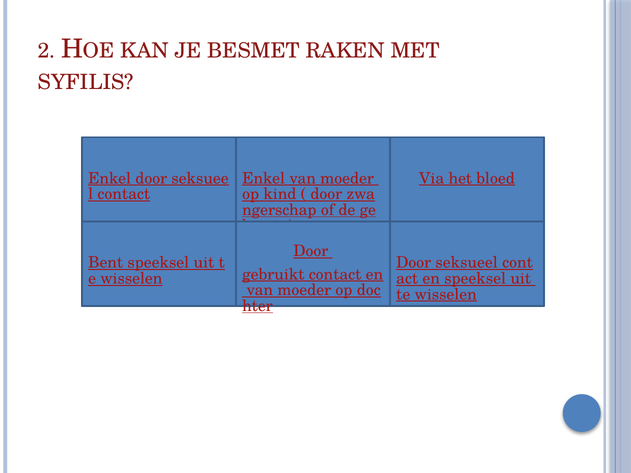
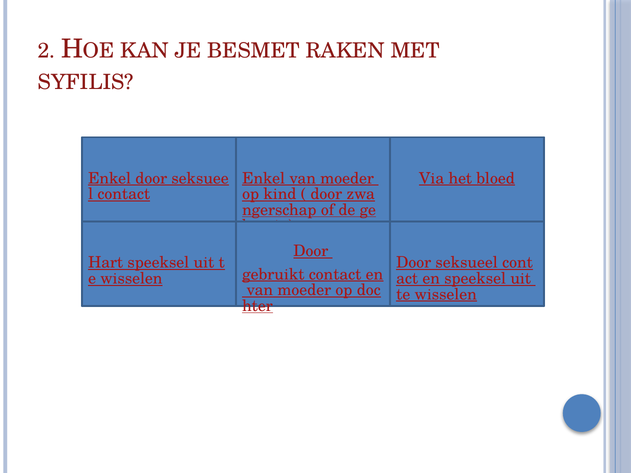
Bent: Bent -> Hart (106, 263)
